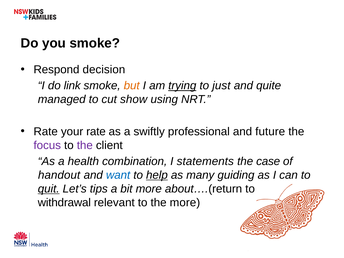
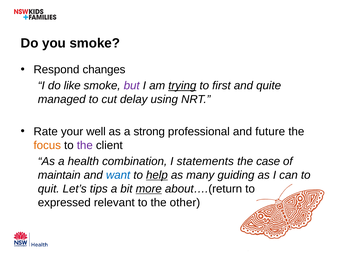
decision: decision -> changes (104, 70)
link: link -> like (72, 86)
but colour: orange -> purple (132, 86)
just: just -> first (221, 86)
show: show -> delay (134, 99)
your rate: rate -> well (96, 132)
swiftly: swiftly -> strong (149, 132)
focus colour: purple -> orange (47, 145)
handout: handout -> maintain (59, 175)
quit underline: present -> none (49, 189)
more underline: none -> present (149, 189)
withdrawal: withdrawal -> expressed (64, 203)
the more: more -> other (185, 203)
